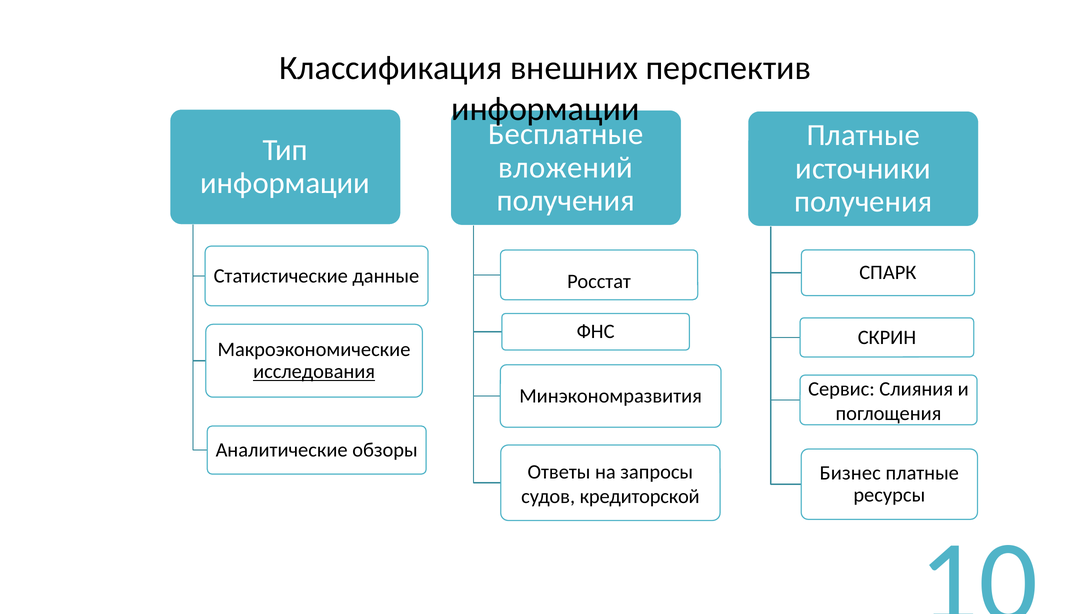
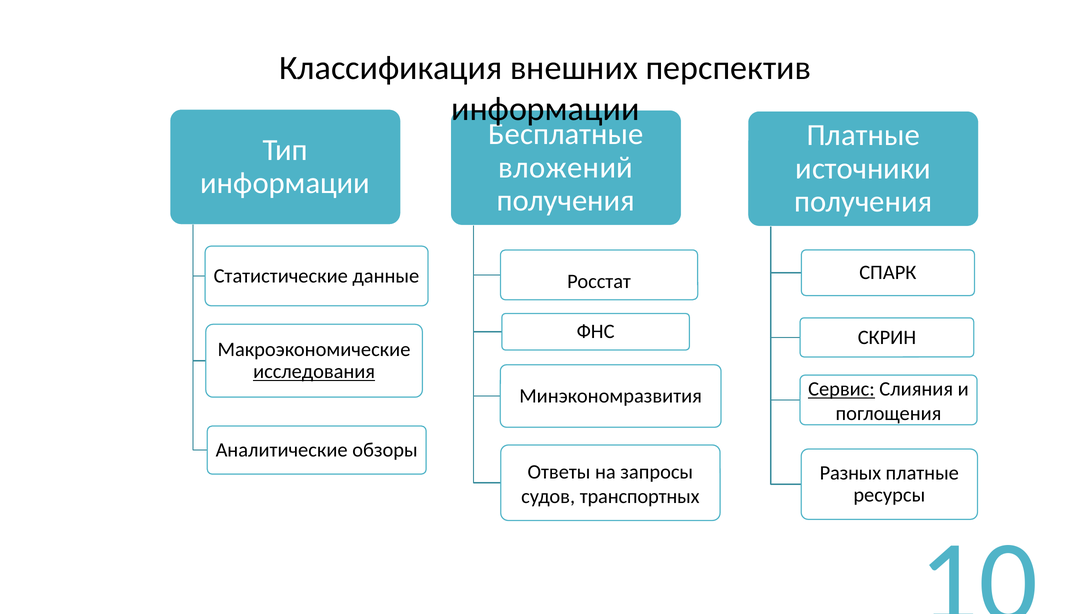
Сервис underline: none -> present (841, 389)
Бизнес: Бизнес -> Разных (850, 473)
кредиторской: кредиторской -> транспортных (640, 496)
